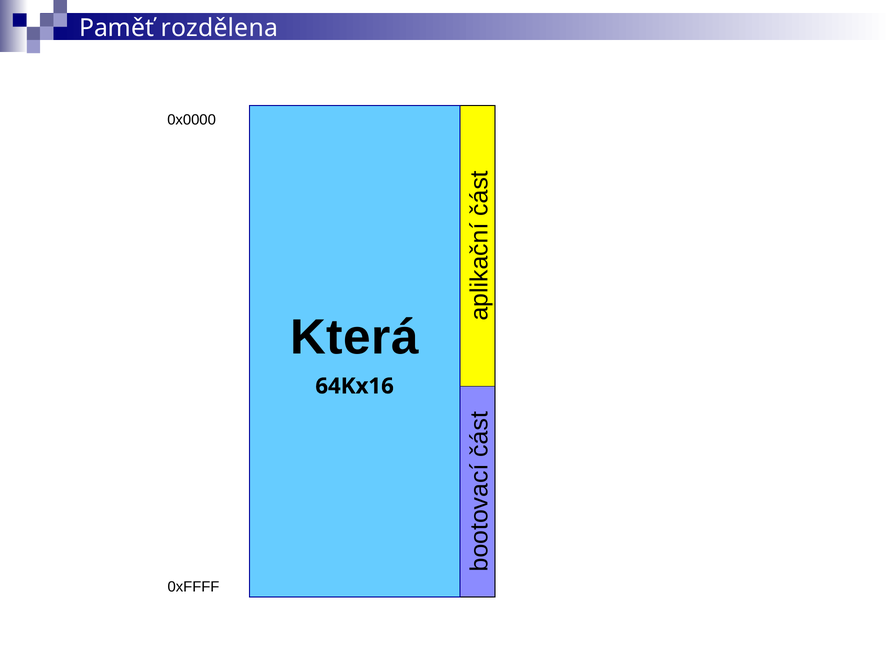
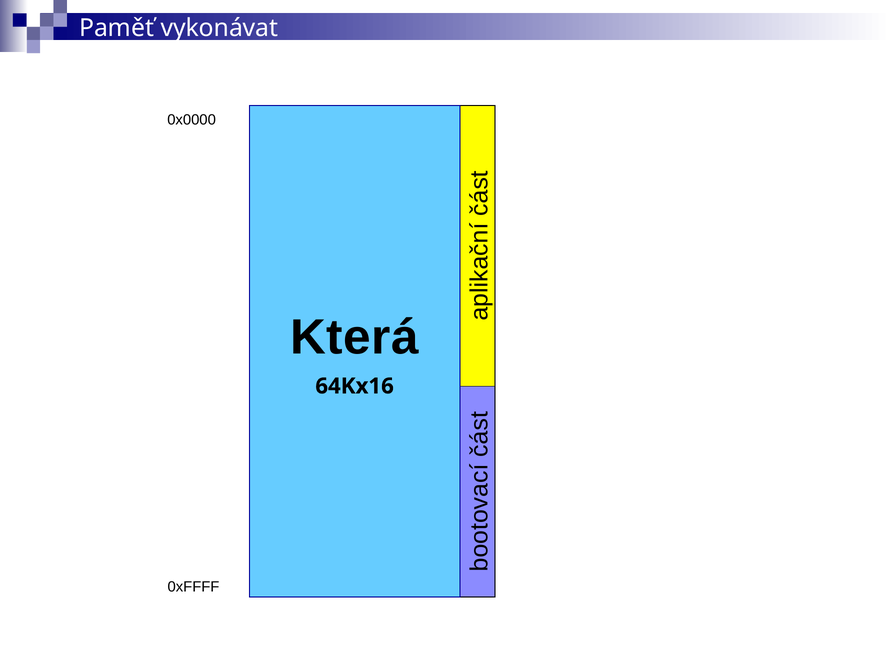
rozdělena: rozdělena -> vykonávat (219, 28)
